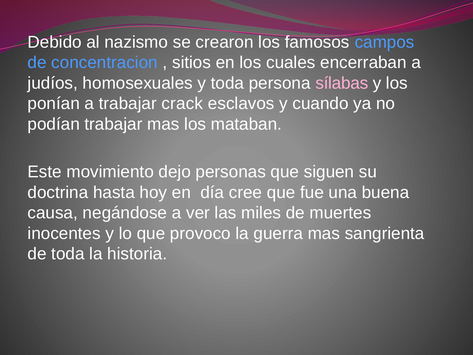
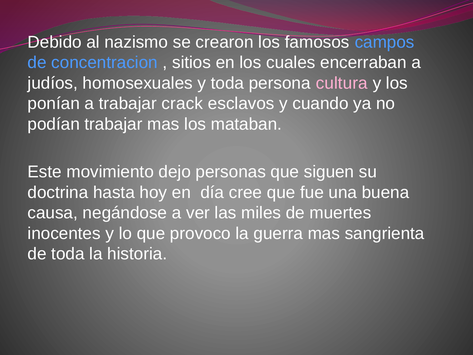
sílabas: sílabas -> cultura (342, 83)
